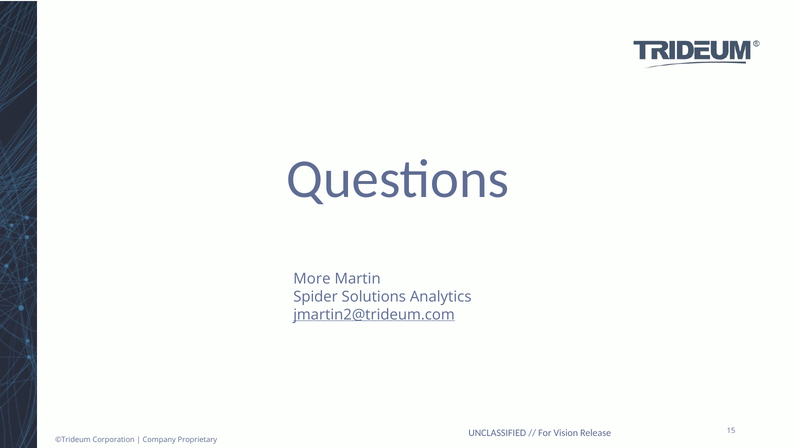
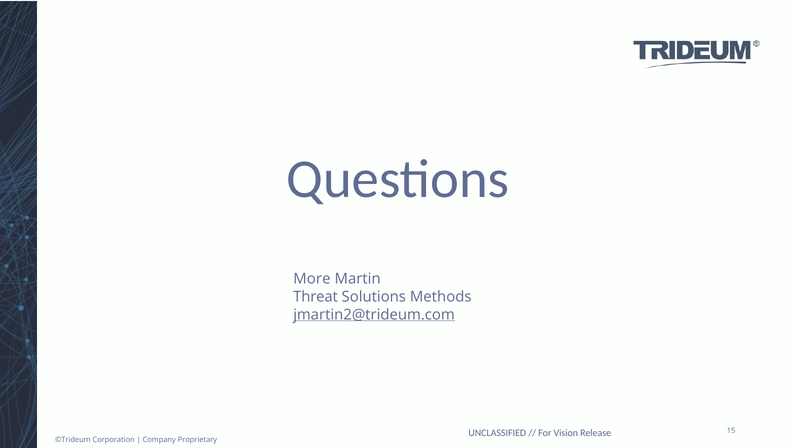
Spider: Spider -> Threat (316, 297)
Analytics: Analytics -> Methods (441, 297)
